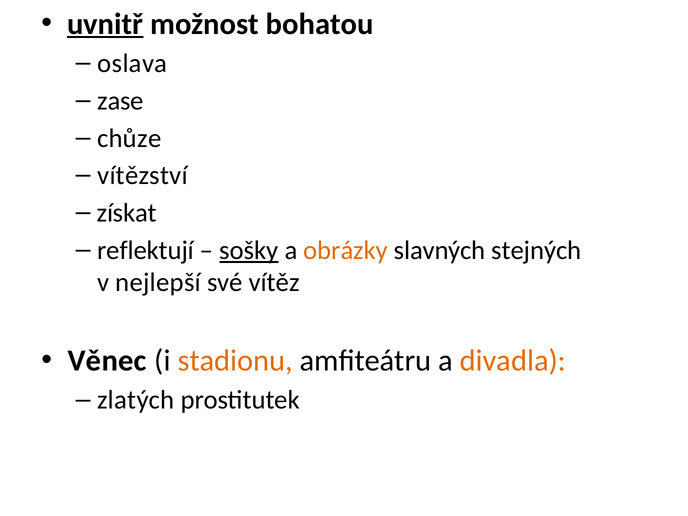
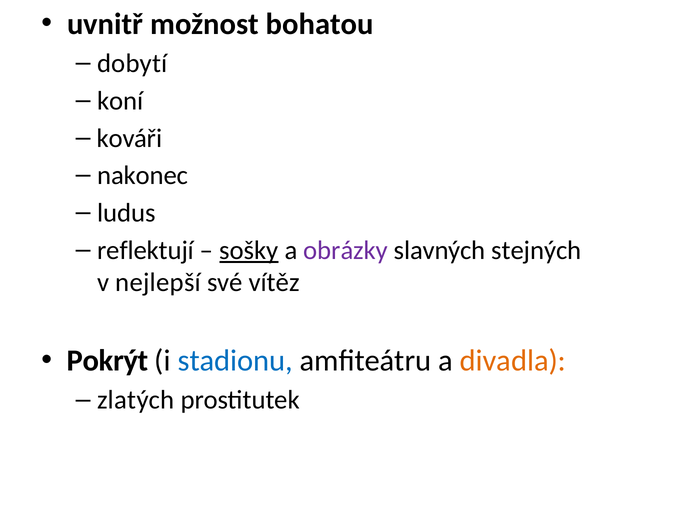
uvnitř underline: present -> none (105, 24)
oslava: oslava -> dobytí (132, 63)
zase: zase -> koní (120, 101)
chůze: chůze -> kováři (130, 138)
vítězství: vítězství -> nakonec (143, 176)
získat: získat -> ludus (127, 213)
obrázky colour: orange -> purple (346, 250)
Věnec: Věnec -> Pokrýt (107, 361)
stadionu colour: orange -> blue (235, 361)
